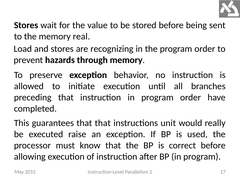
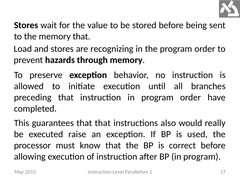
memory real: real -> that (82, 36)
unit: unit -> also (168, 123)
